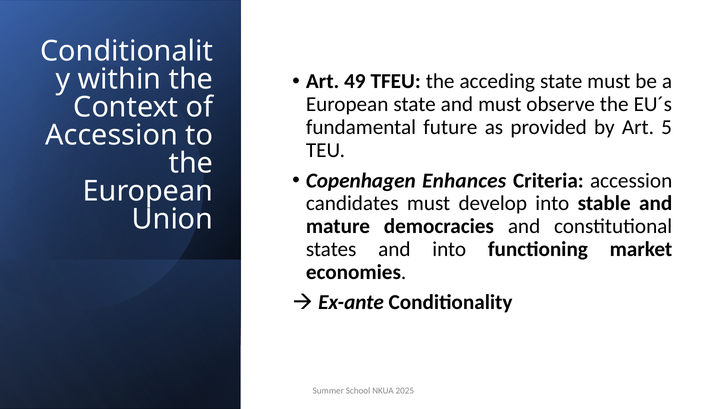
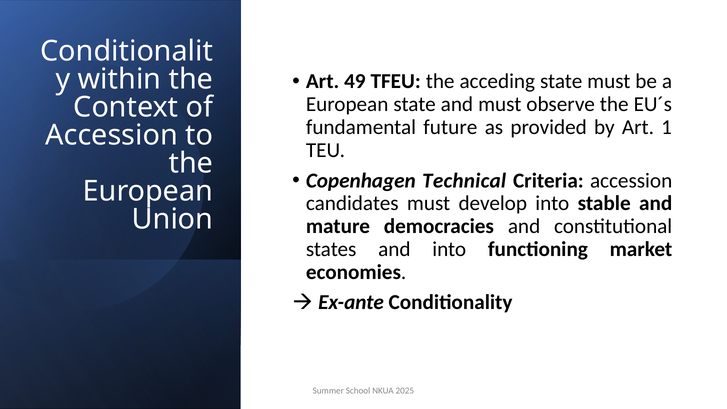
5: 5 -> 1 (667, 127)
Enhances: Enhances -> Technical (464, 181)
